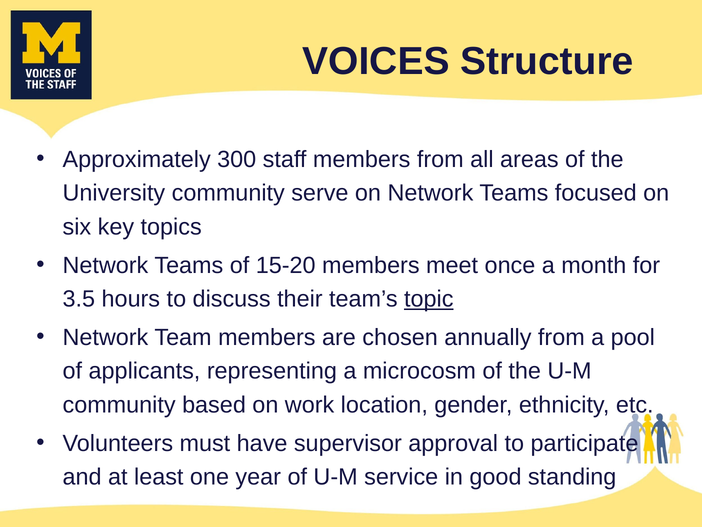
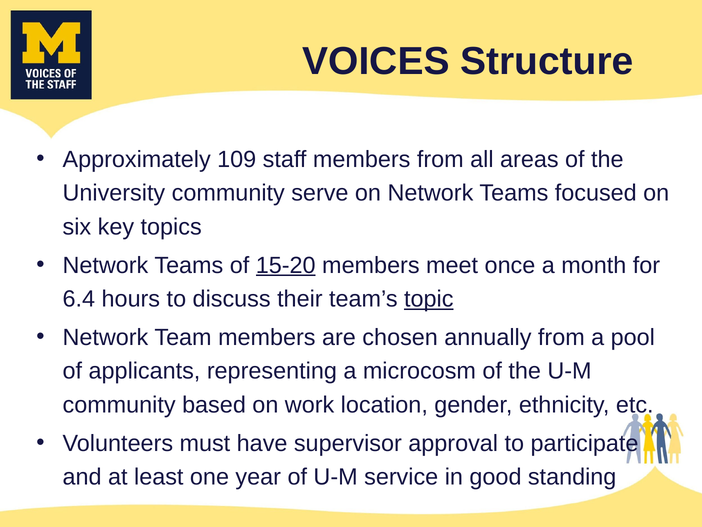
300: 300 -> 109 (237, 159)
15-20 underline: none -> present (286, 265)
3.5: 3.5 -> 6.4 (79, 299)
